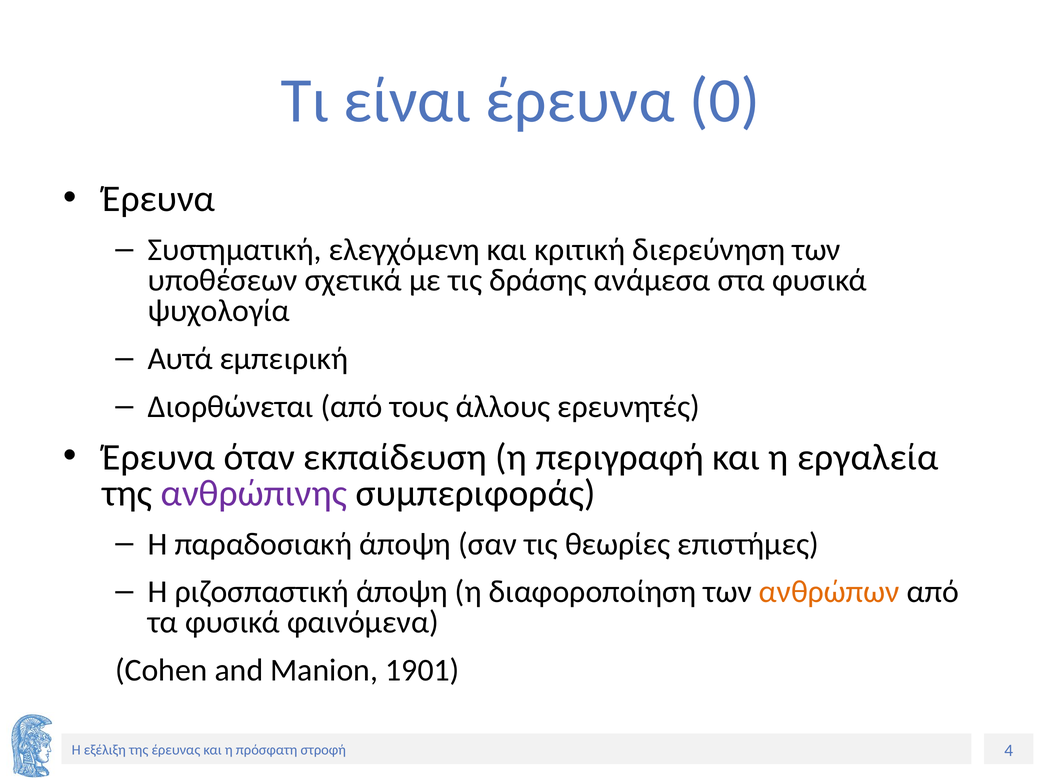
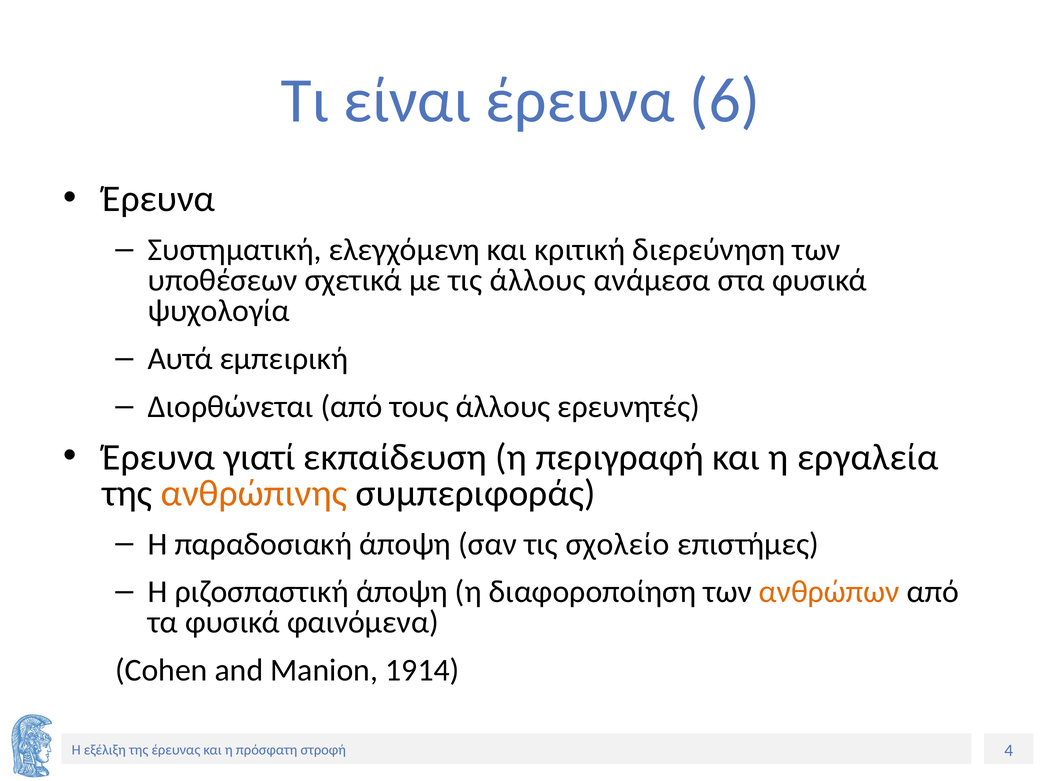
0: 0 -> 6 (725, 101)
τις δράσης: δράσης -> άλλους (538, 280)
όταν: όταν -> γιατί (260, 457)
ανθρώπινης colour: purple -> orange (254, 493)
θεωρίες: θεωρίες -> σχολείο (617, 544)
1901: 1901 -> 1914 (422, 670)
